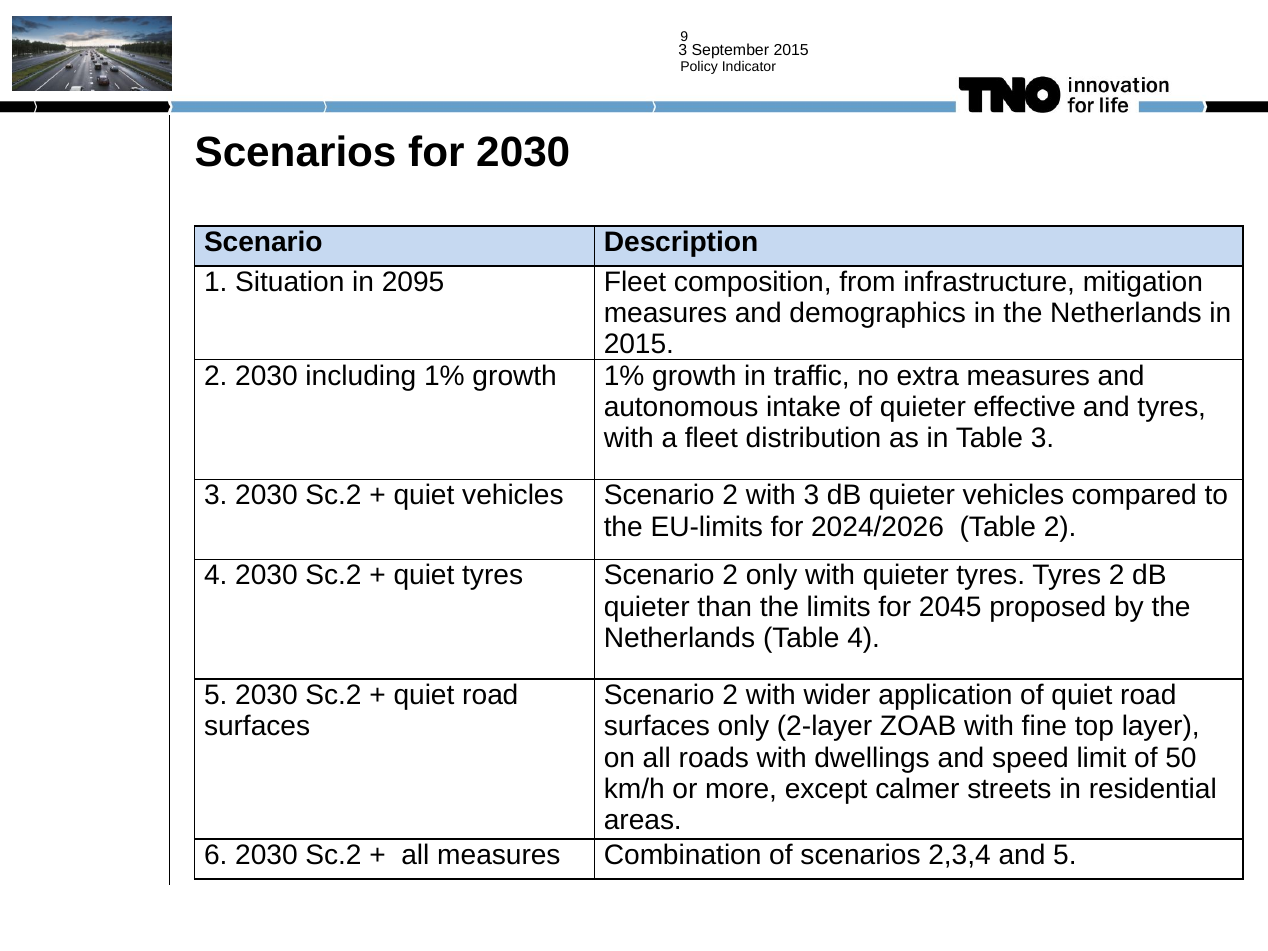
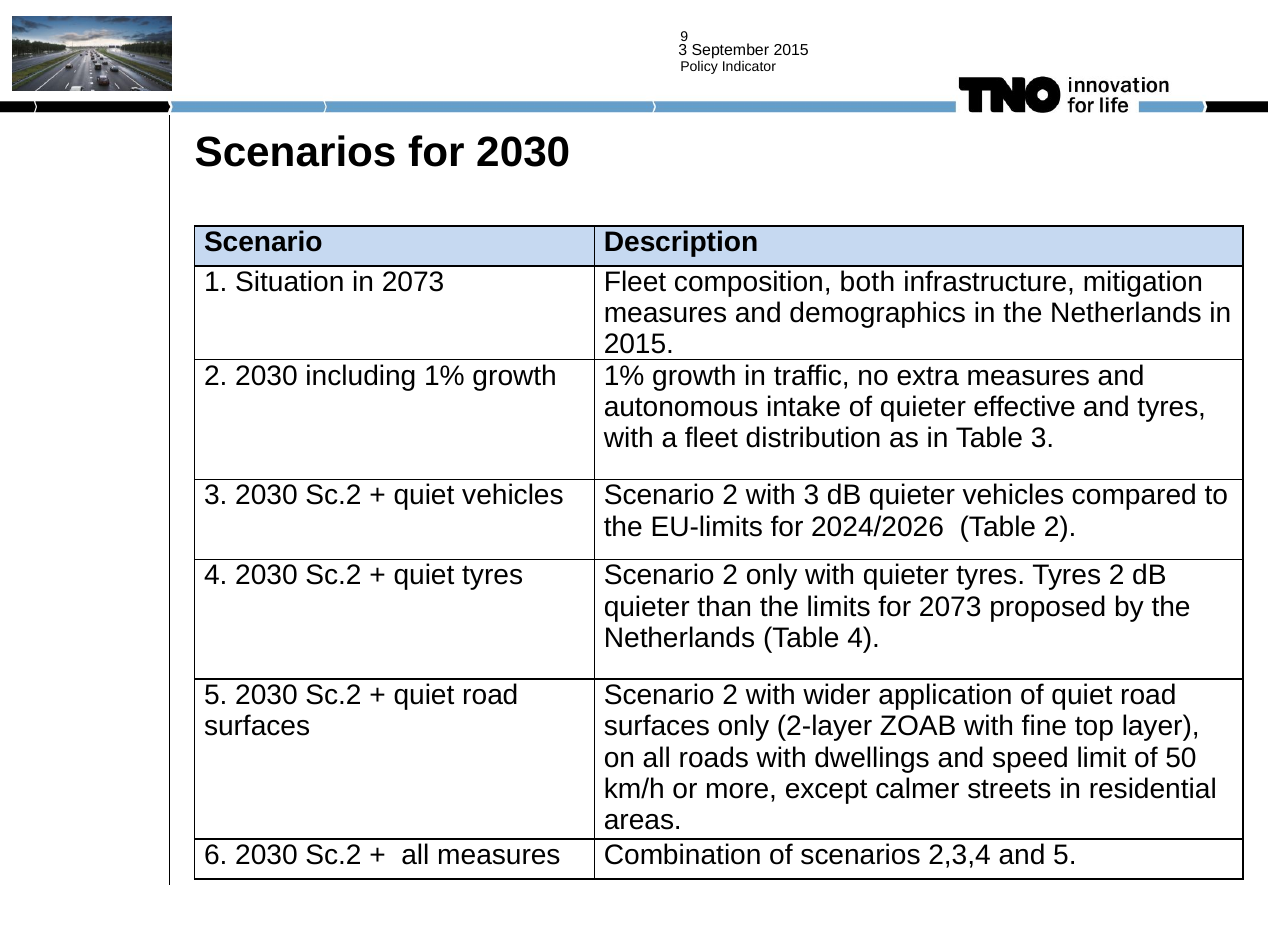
in 2095: 2095 -> 2073 (413, 282)
from: from -> both (867, 282)
for 2045: 2045 -> 2073 (950, 607)
